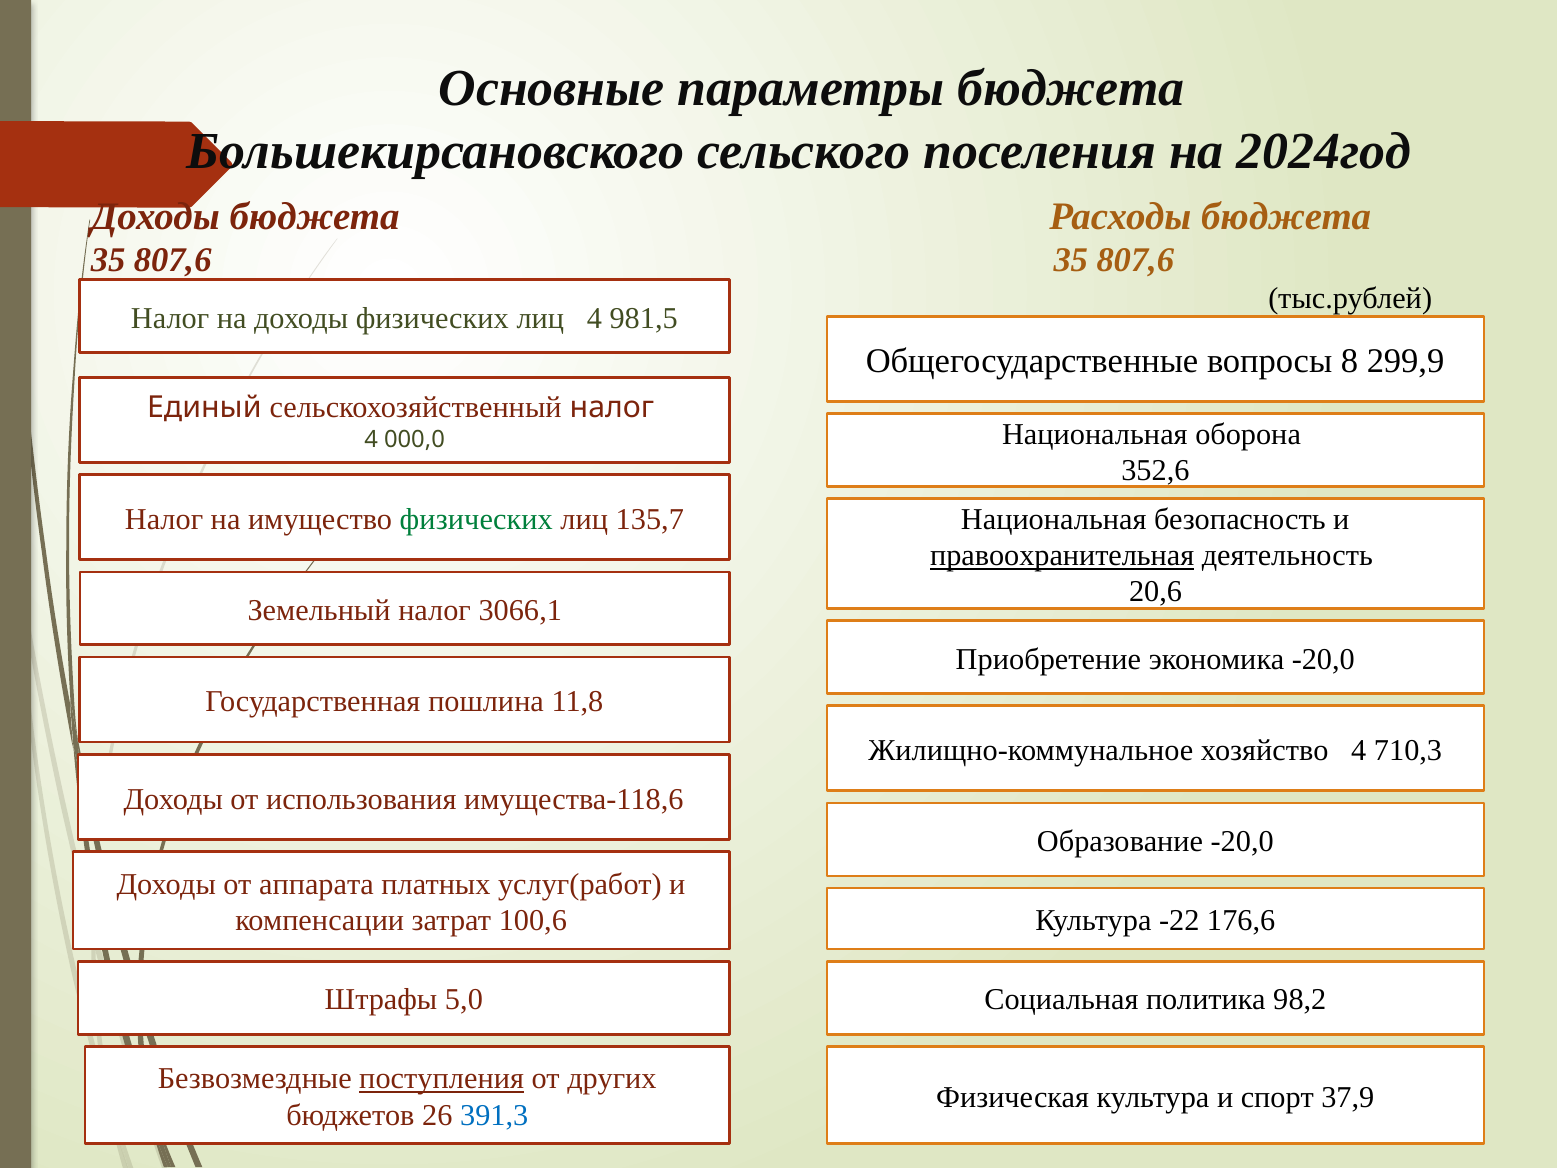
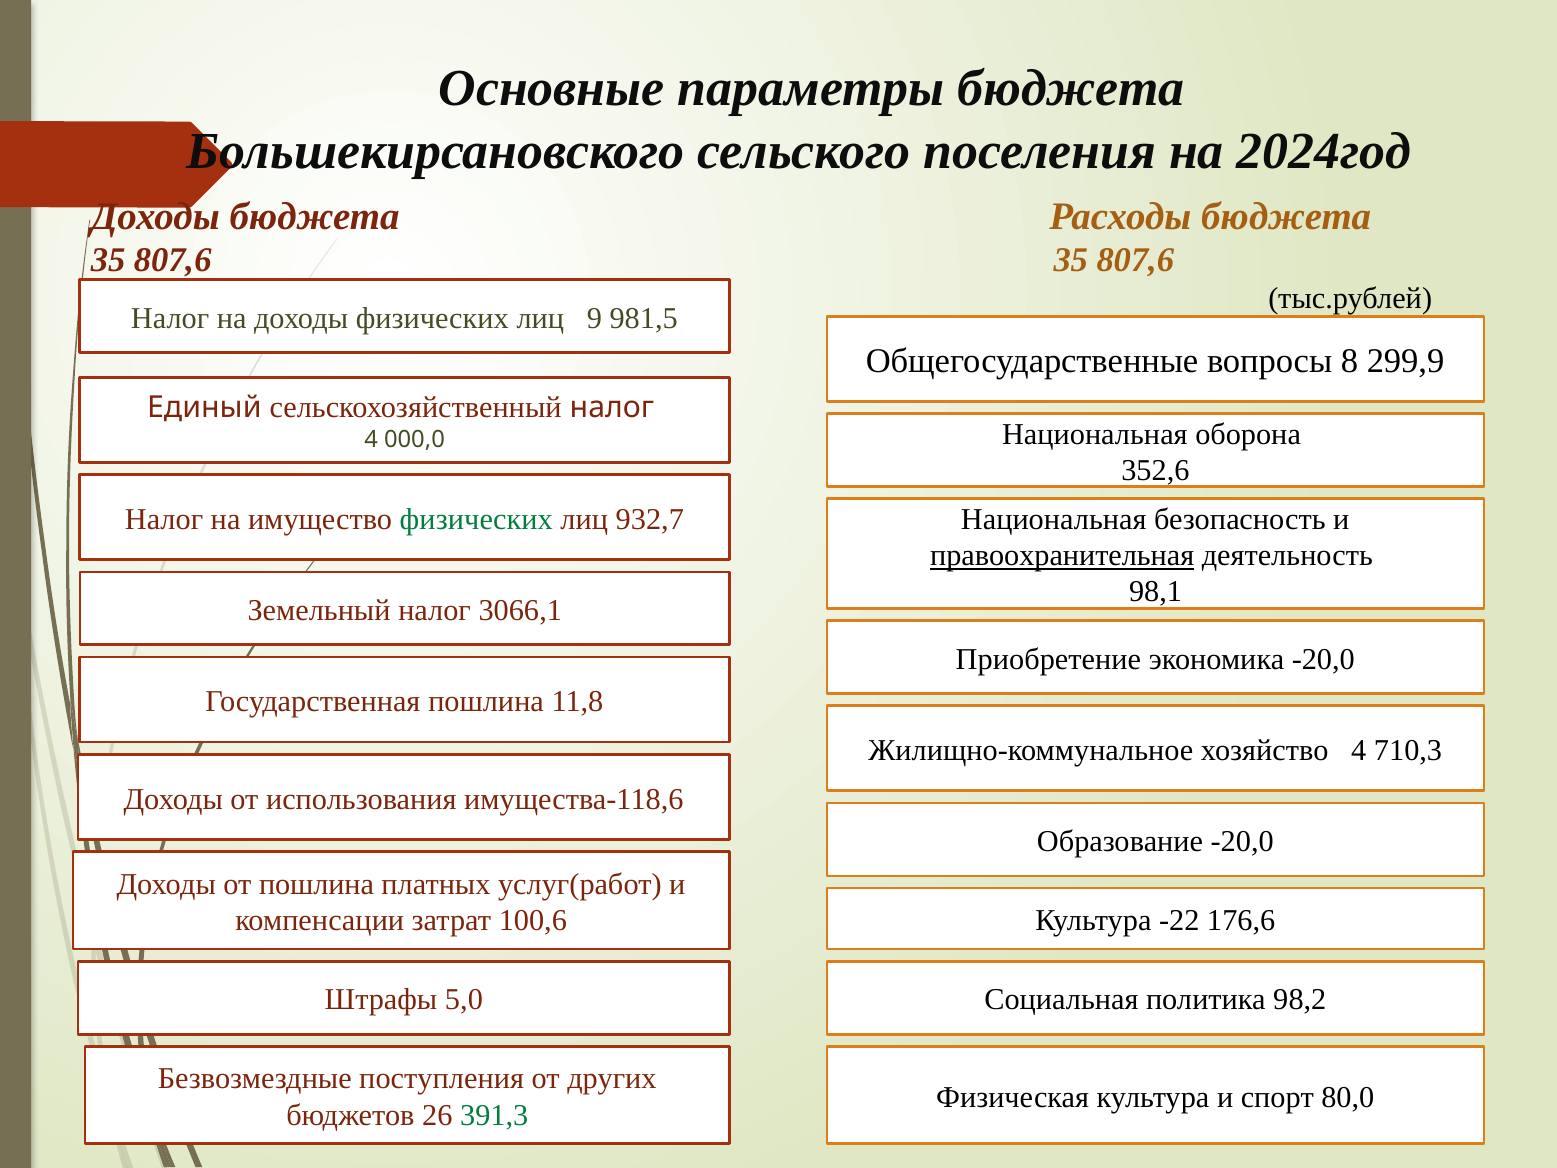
лиц 4: 4 -> 9 (594, 318)
135,7: 135,7 -> 932,7 (650, 519)
20,6: 20,6 -> 98,1 (1156, 592)
от аппарата: аппарата -> пошлина (317, 884)
поступления underline: present -> none (442, 1079)
37,9: 37,9 -> 80,0 (1348, 1097)
391,3 colour: blue -> green (494, 1115)
